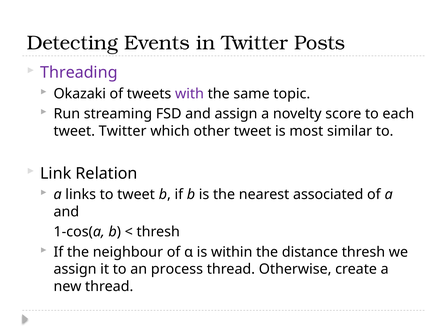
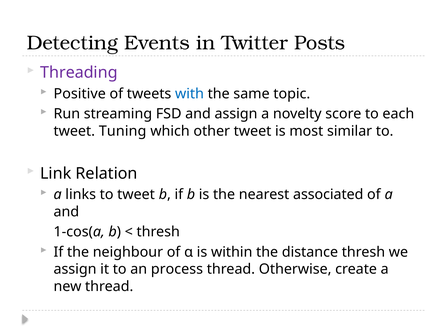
Okazaki: Okazaki -> Positive (80, 94)
with colour: purple -> blue (189, 94)
tweet Twitter: Twitter -> Tuning (123, 131)
